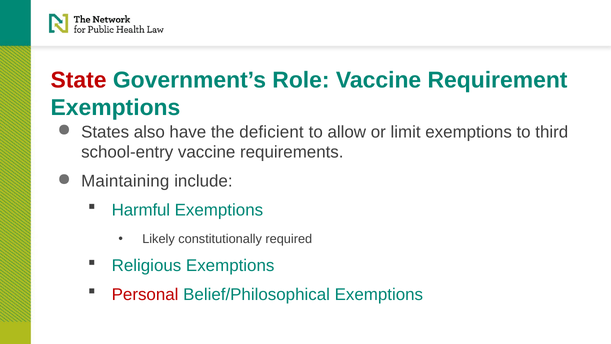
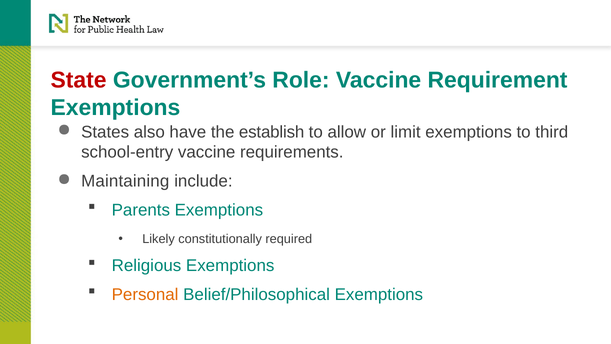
deficient: deficient -> establish (272, 132)
Harmful: Harmful -> Parents (141, 210)
Personal colour: red -> orange (145, 294)
